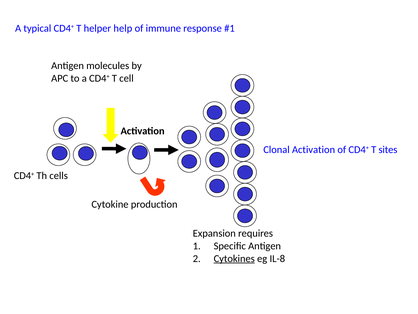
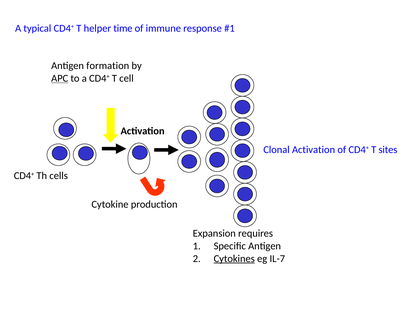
help: help -> time (123, 28)
molecules: molecules -> formation (108, 66)
APC underline: none -> present (60, 78)
IL-8: IL-8 -> IL-7 (277, 258)
